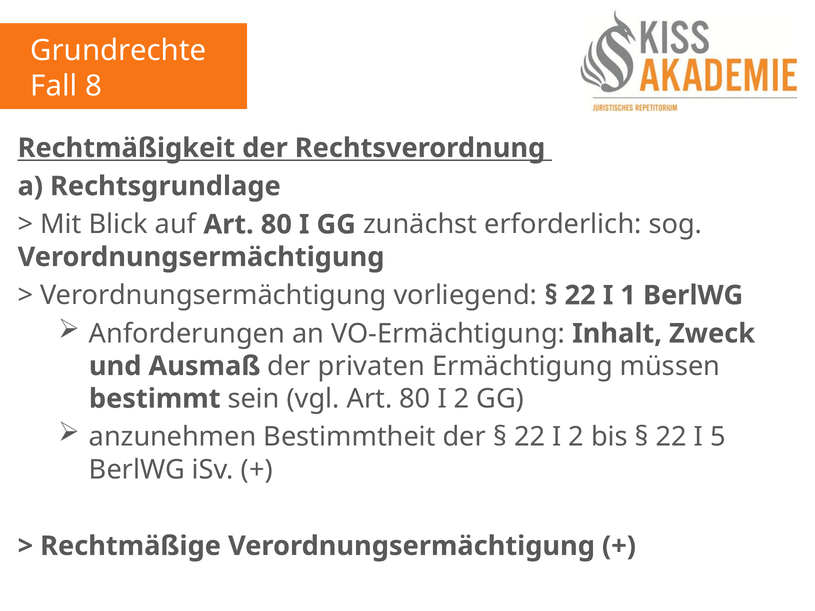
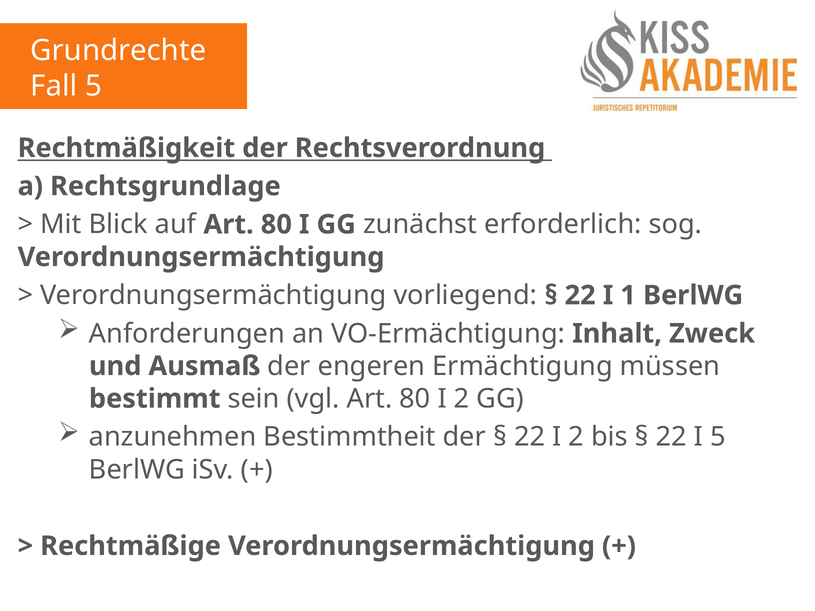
Fall 8: 8 -> 5 (93, 86)
privaten: privaten -> engeren (371, 366)
